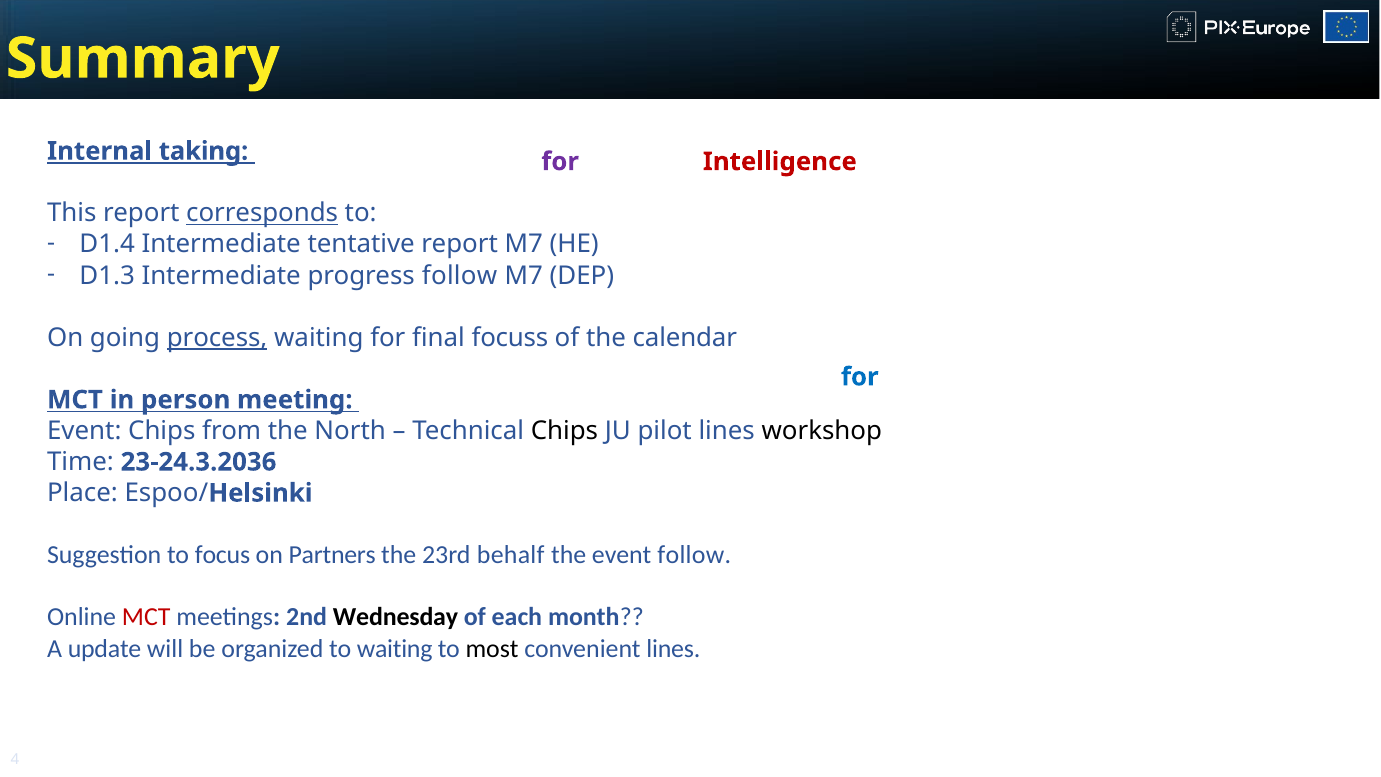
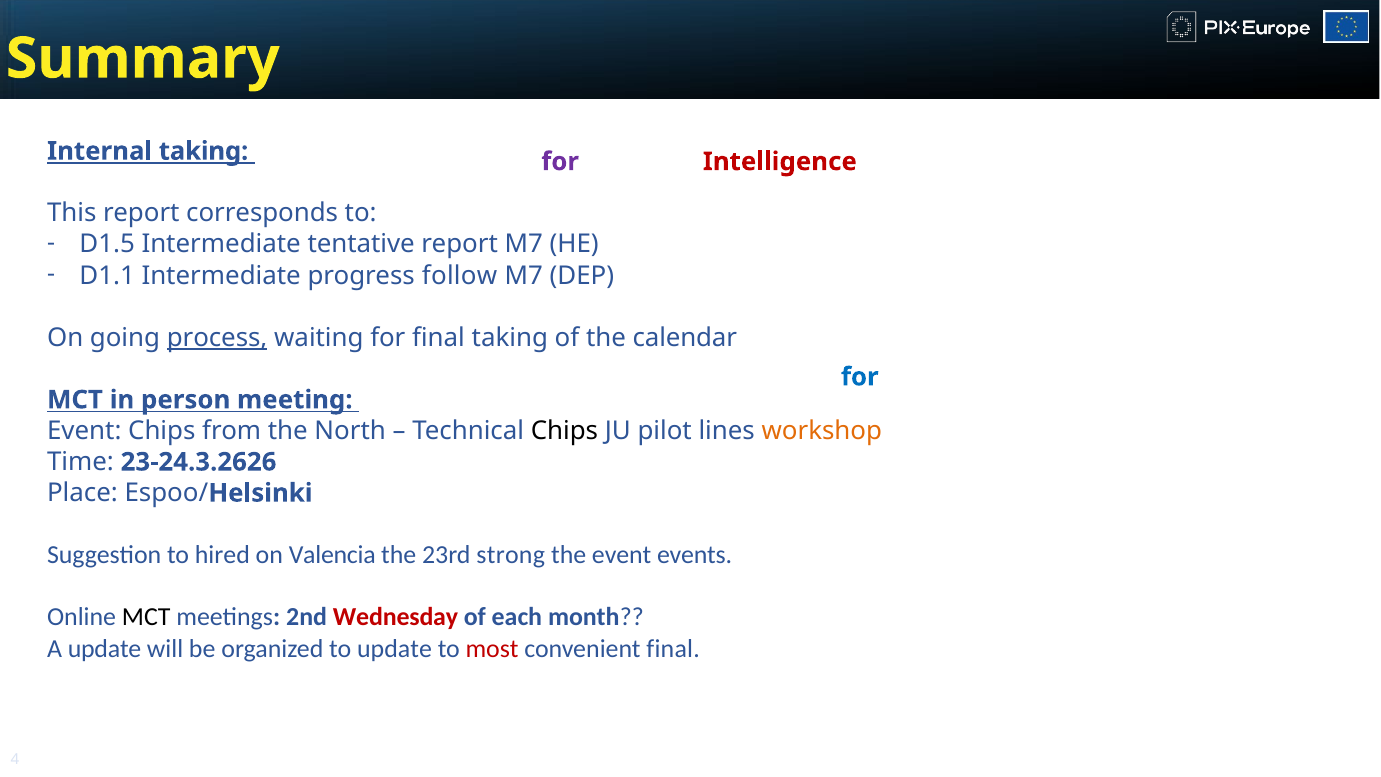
corresponds underline: present -> none (262, 213)
D1.4: D1.4 -> D1.5 (107, 244)
D1.3: D1.3 -> D1.1 (107, 275)
final focuss: focuss -> taking (510, 338)
workshop colour: black -> orange (822, 431)
23-24.3.2036: 23-24.3.2036 -> 23-24.3.2626 (199, 462)
focus: focus -> hired (222, 555)
Partners: Partners -> Valencia (332, 555)
behalf: behalf -> strong (511, 555)
event follow: follow -> events (695, 555)
MCT colour: red -> black (146, 617)
Wednesday colour: black -> red (396, 617)
to waiting: waiting -> update (395, 648)
most colour: black -> red (492, 648)
convenient lines: lines -> final (673, 648)
